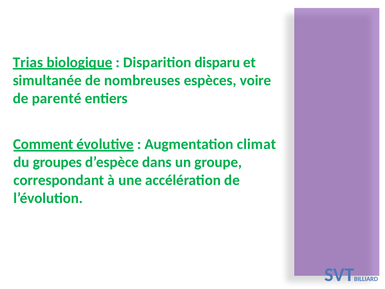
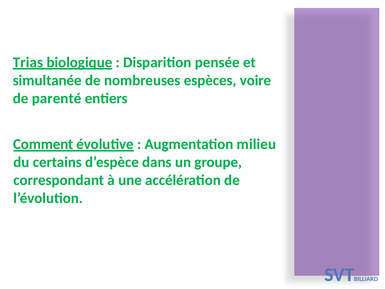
disparu: disparu -> pensée (217, 62)
climat: climat -> milieu (256, 144)
groupes: groupes -> certains (57, 162)
